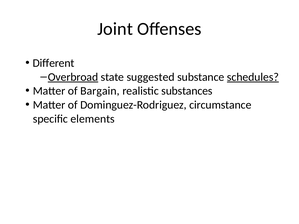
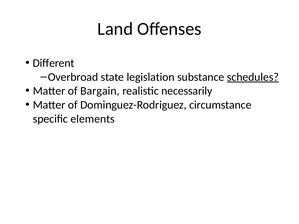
Joint: Joint -> Land (115, 29)
Overbroad underline: present -> none (73, 77)
suggested: suggested -> legislation (151, 77)
substances: substances -> necessarily (187, 91)
